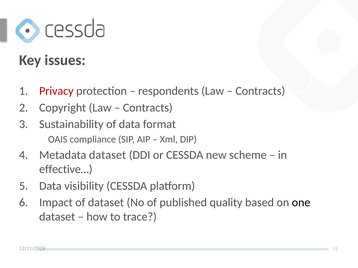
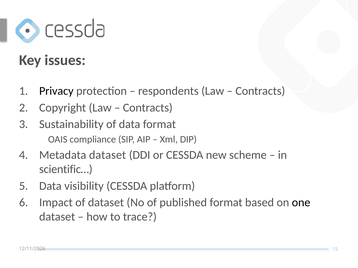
Privacy colour: red -> black (56, 91)
effective…: effective… -> scientific… (66, 169)
published quality: quality -> format (226, 203)
